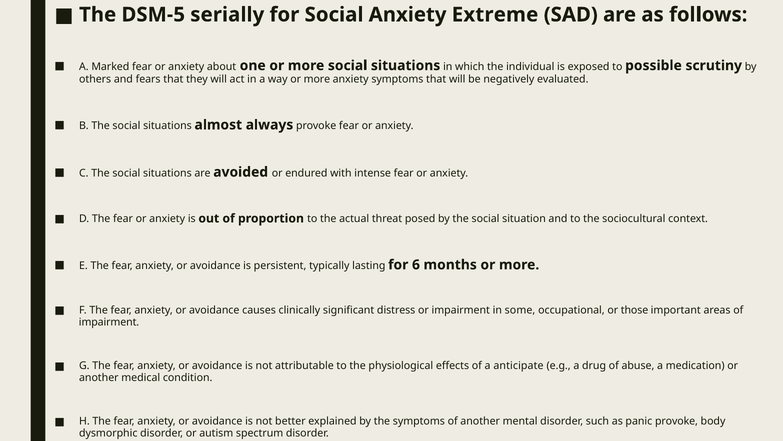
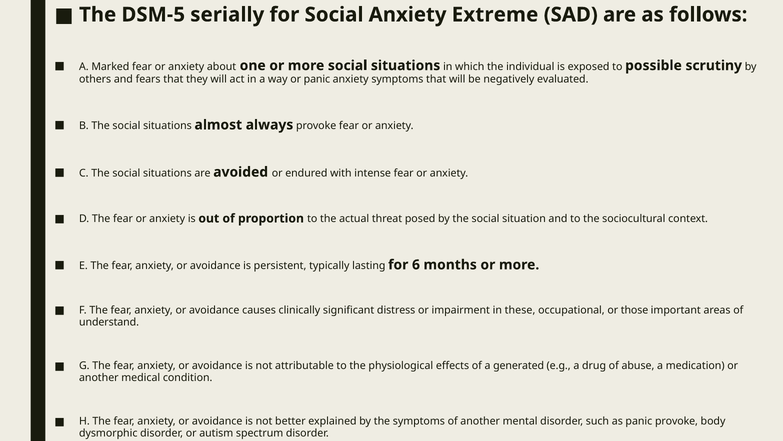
way or more: more -> panic (317, 79)
some: some -> these (520, 310)
impairment: impairment -> understand (109, 322)
anticipate: anticipate -> generated (519, 365)
